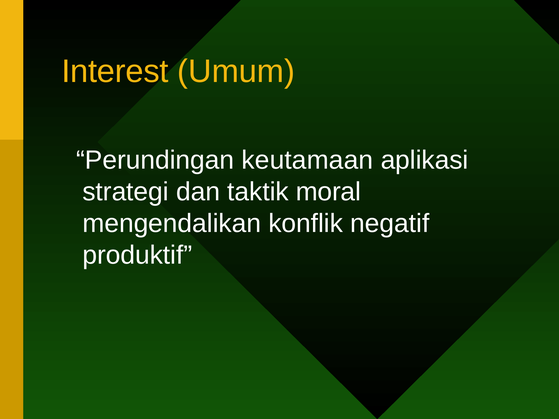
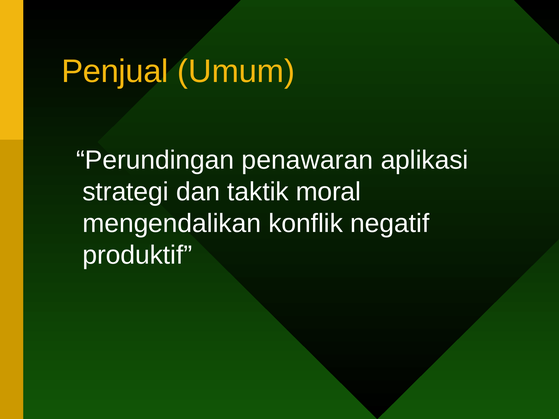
Interest: Interest -> Penjual (115, 71)
keutamaan: keutamaan -> penawaran (307, 160)
